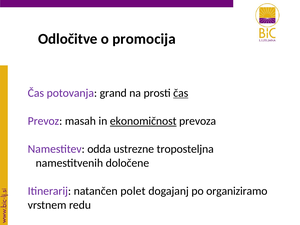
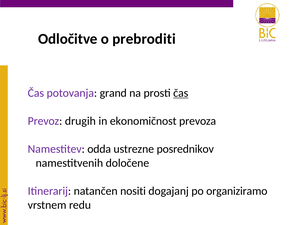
promocija: promocija -> prebroditi (144, 39)
masah: masah -> drugih (80, 121)
ekonomičnost underline: present -> none (143, 121)
troposteljna: troposteljna -> posrednikov (185, 149)
polet: polet -> nositi (133, 191)
